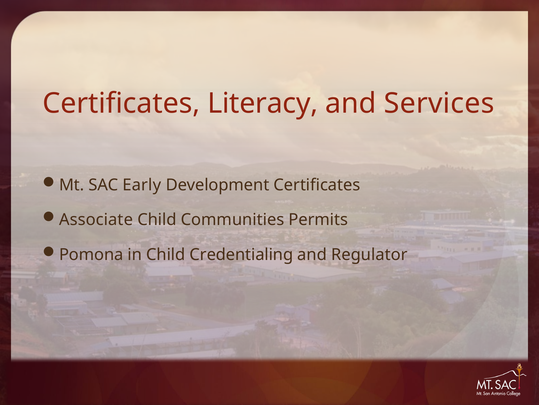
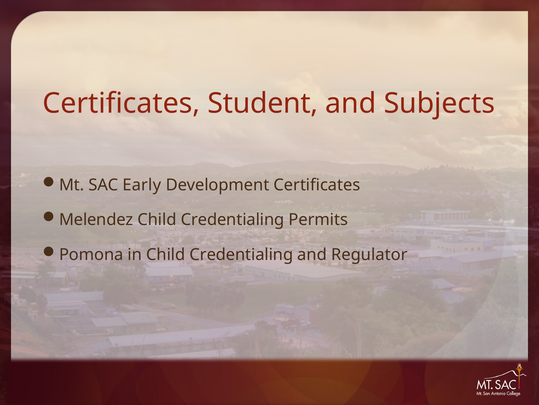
Literacy: Literacy -> Student (263, 103)
Services: Services -> Subjects (439, 103)
Associate: Associate -> Melendez (96, 219)
Communities: Communities -> Credentialing (233, 219)
